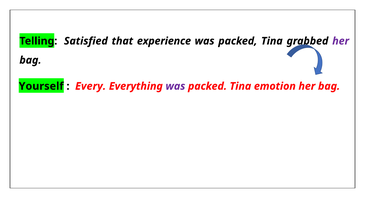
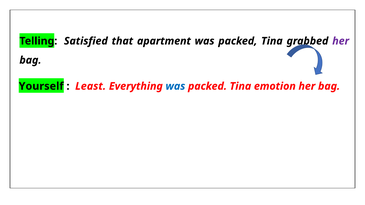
experience: experience -> apartment (164, 41)
Every: Every -> Least (91, 86)
was colour: purple -> blue (175, 86)
